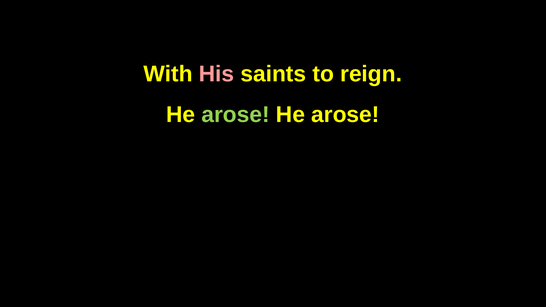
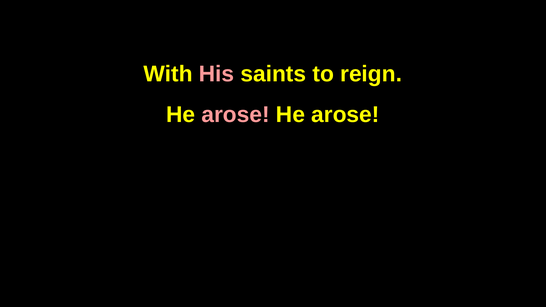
arose colour: light green -> pink (236, 115)
